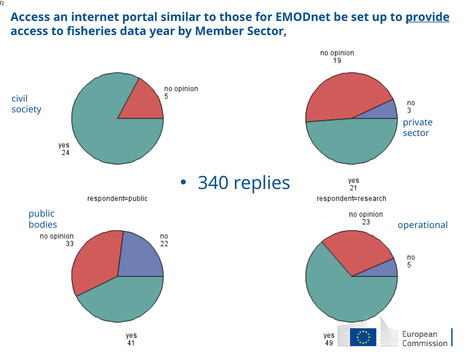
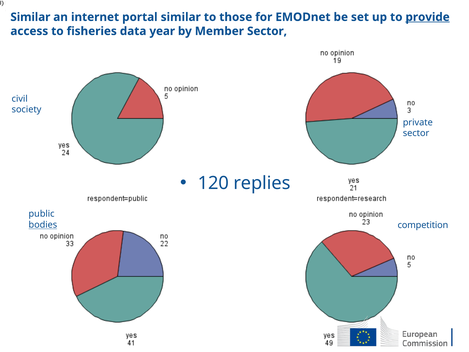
Access: Access -> Similar (30, 17)
340: 340 -> 120 (213, 183)
bodies underline: none -> present (43, 225)
operational: operational -> competition (423, 225)
